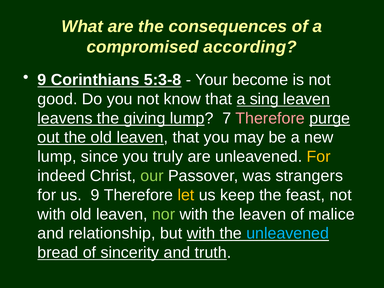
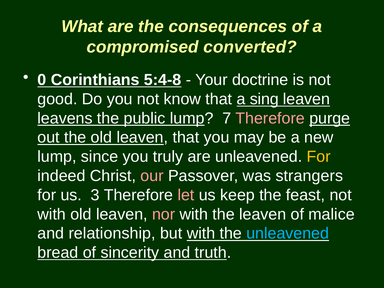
according: according -> converted (250, 47)
9: 9 -> 0 (42, 80)
5:3-8: 5:3-8 -> 5:4-8 (163, 80)
become: become -> doctrine (260, 80)
giving: giving -> public (145, 118)
our colour: light green -> pink (152, 176)
us 9: 9 -> 3 (95, 195)
let colour: yellow -> pink (186, 195)
nor colour: light green -> pink (164, 214)
